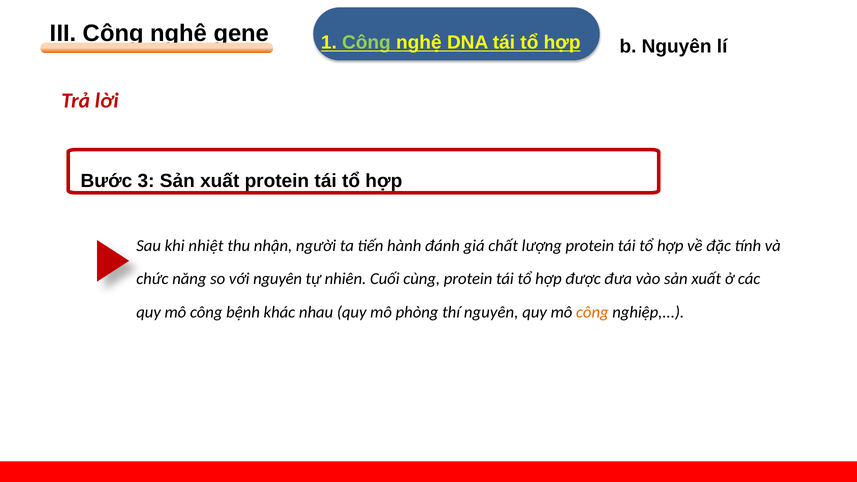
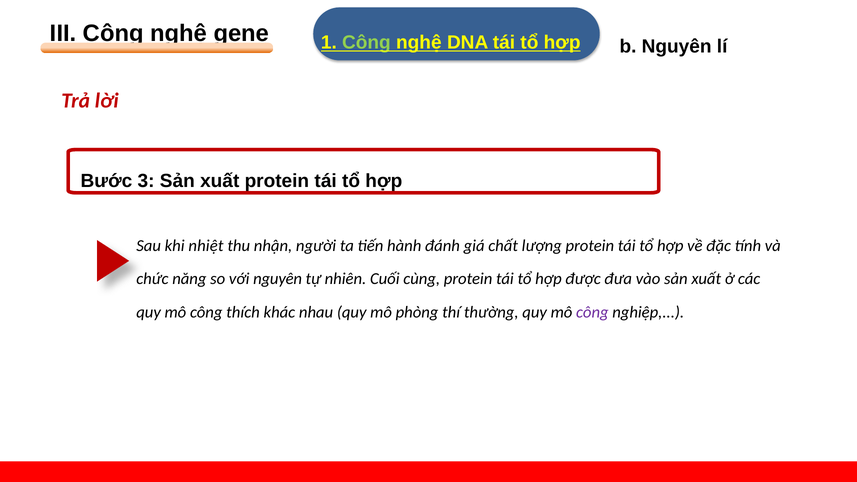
bệnh: bệnh -> thích (243, 312)
thí nguyên: nguyên -> thường (491, 312)
công colour: orange -> purple (592, 312)
